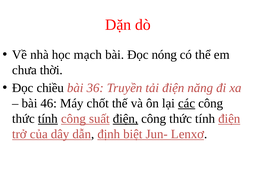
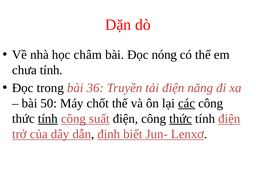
mạch: mạch -> châm (88, 55)
chưa thời: thời -> tính (51, 70)
chiều: chiều -> trong (50, 88)
46: 46 -> 50 (49, 103)
điện underline: present -> none (125, 119)
thức underline: none -> present (181, 119)
biệt: biệt -> biết (133, 134)
